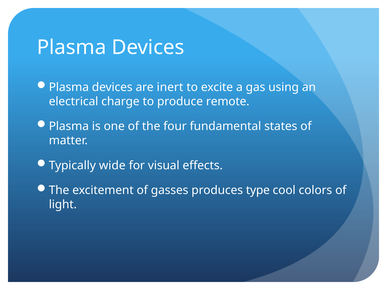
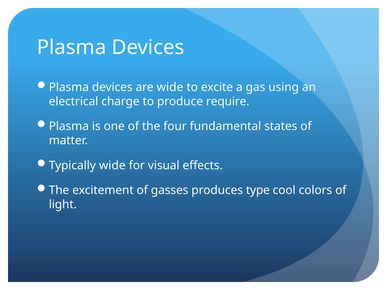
are inert: inert -> wide (170, 87)
remote: remote -> require (228, 101)
